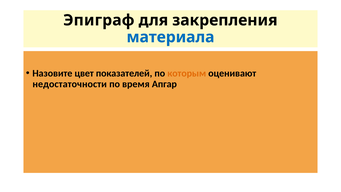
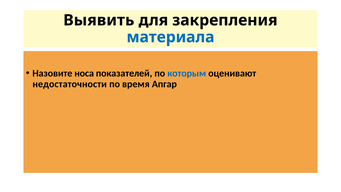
Эпиграф: Эпиграф -> Выявить (99, 20)
цвет: цвет -> носа (84, 73)
которым colour: orange -> blue (187, 73)
